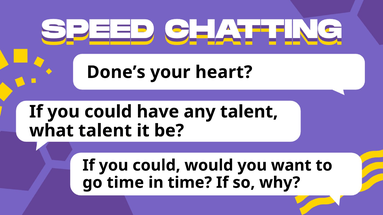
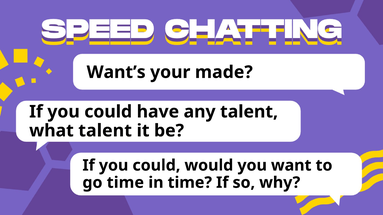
Done’s: Done’s -> Want’s (116, 72)
heart: heart -> made (224, 72)
